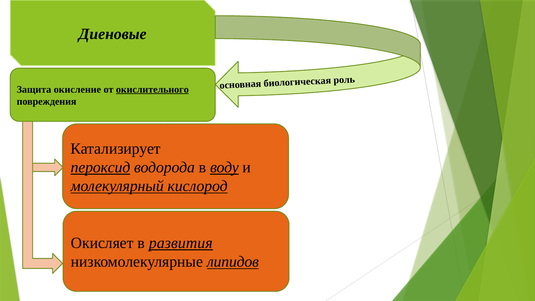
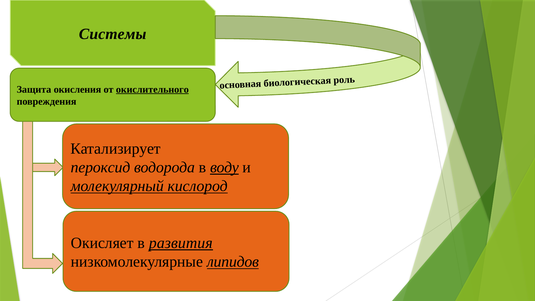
Диеновые: Диеновые -> Системы (113, 34)
окисление: окисление -> окисления (77, 89)
пероксид underline: present -> none (100, 167)
